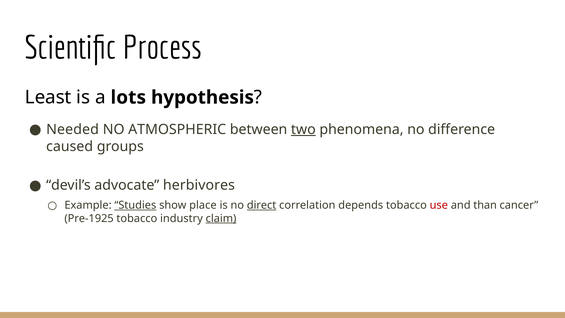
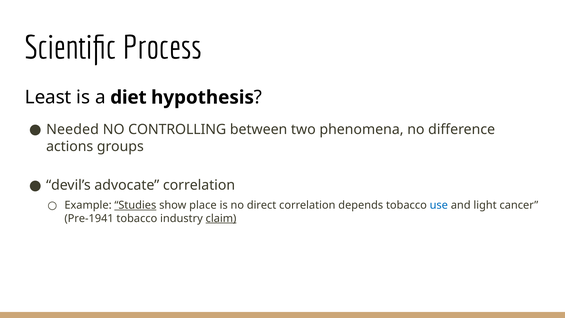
lots: lots -> diet (128, 97)
ATMOSPHERIC: ATMOSPHERIC -> CONTROLLING (177, 129)
two underline: present -> none (303, 129)
caused: caused -> actions (70, 146)
advocate herbivores: herbivores -> correlation (199, 185)
direct underline: present -> none (262, 205)
use colour: red -> blue (439, 205)
than: than -> light (485, 205)
Pre-1925: Pre-1925 -> Pre-1941 (89, 218)
